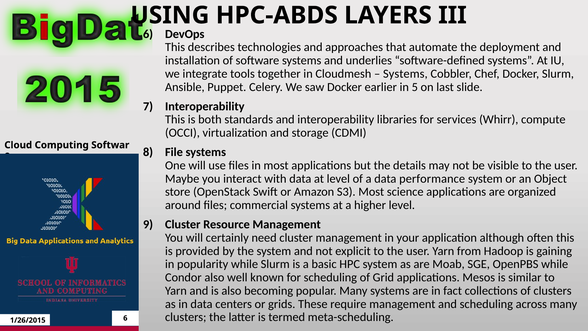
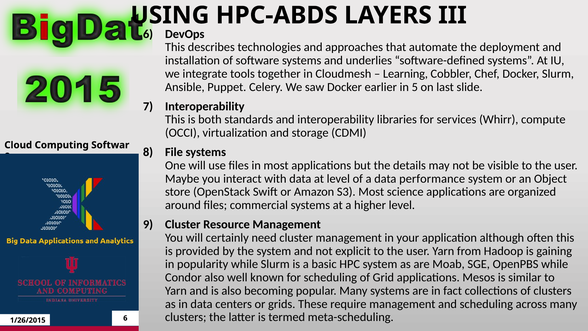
Systems: Systems -> Learning (405, 74)
